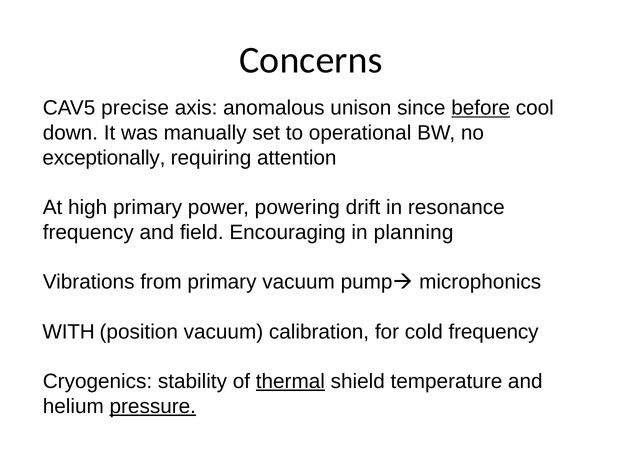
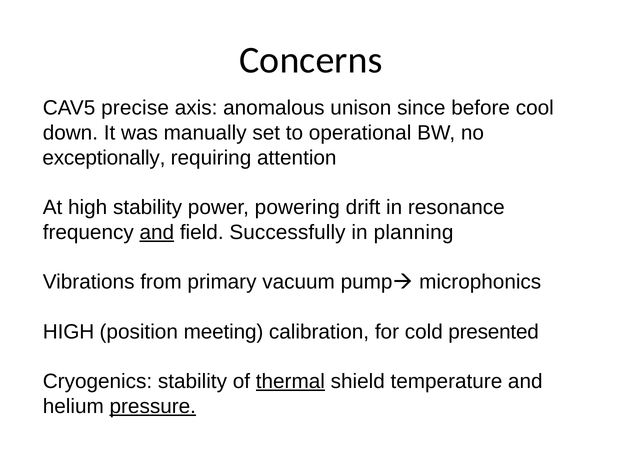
before underline: present -> none (481, 108)
high primary: primary -> stability (148, 208)
and underline: none -> present (157, 233)
Encouraging: Encouraging -> Successfully (287, 233)
WITH: WITH -> HIGH (69, 332)
position vacuum: vacuum -> meeting (223, 332)
cold frequency: frequency -> presented (494, 332)
